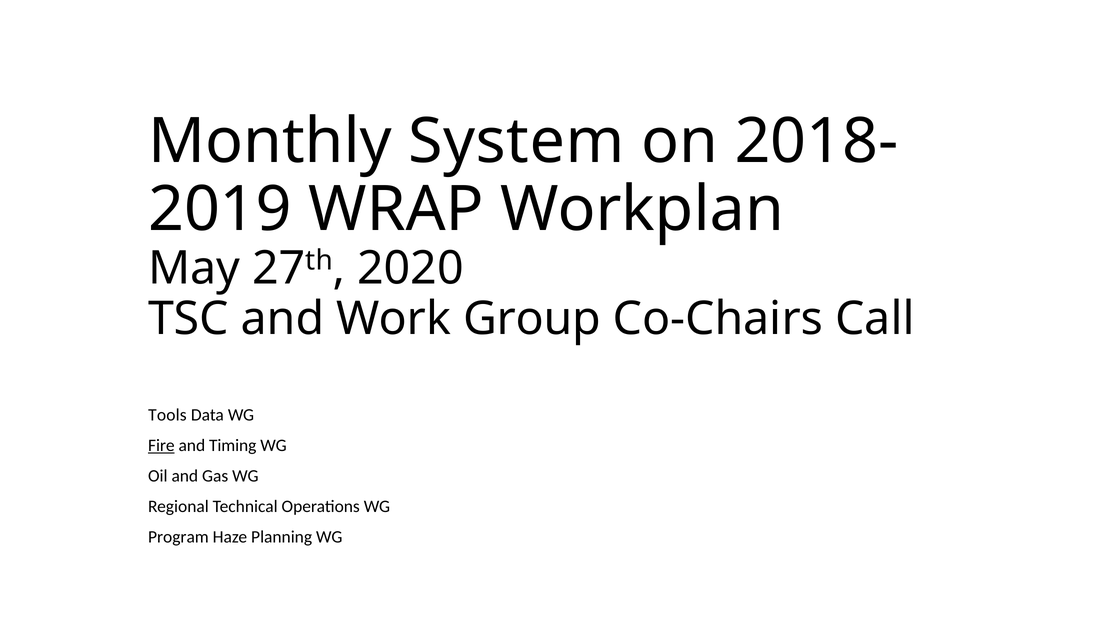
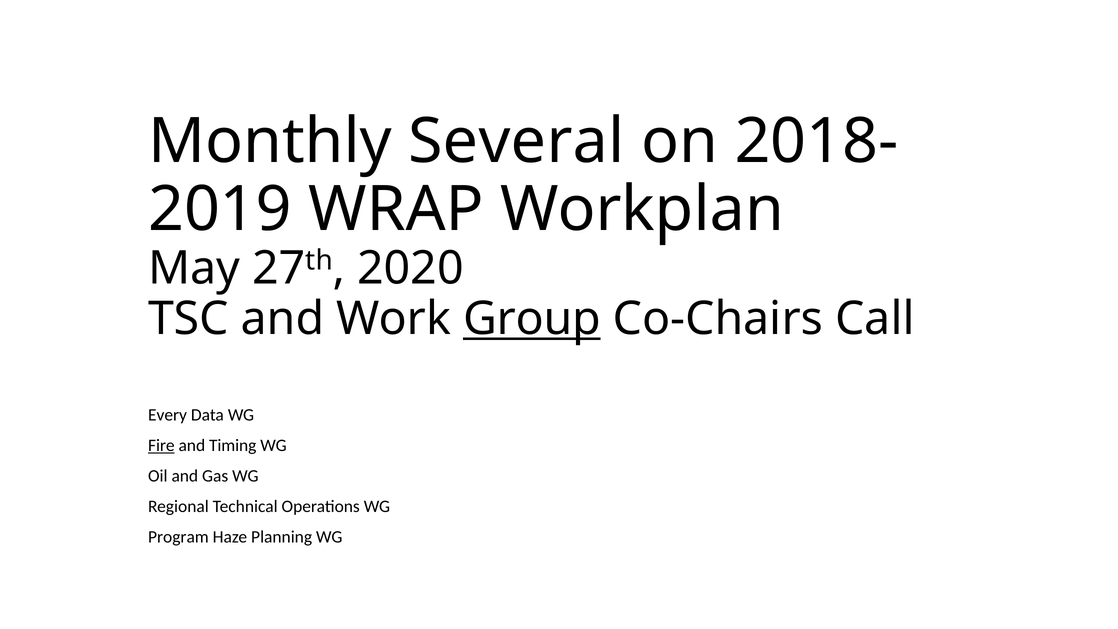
System: System -> Several (516, 141)
Group underline: none -> present (532, 319)
Tools: Tools -> Every (168, 415)
